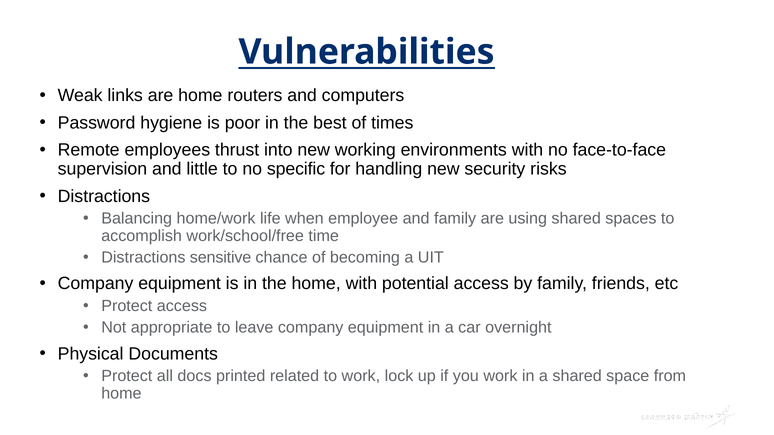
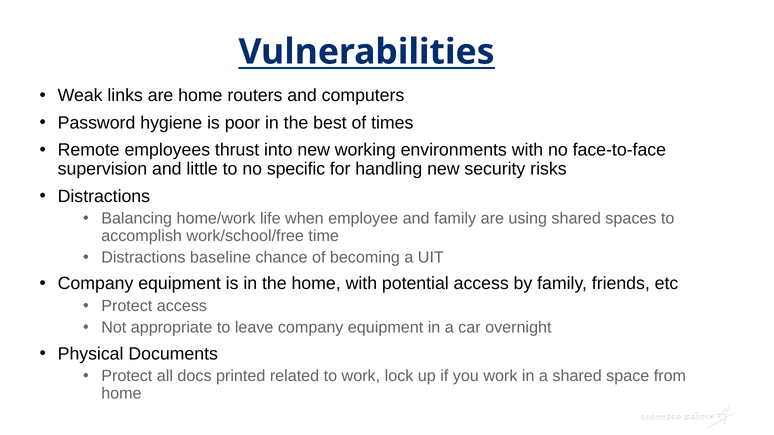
sensitive: sensitive -> baseline (220, 258)
